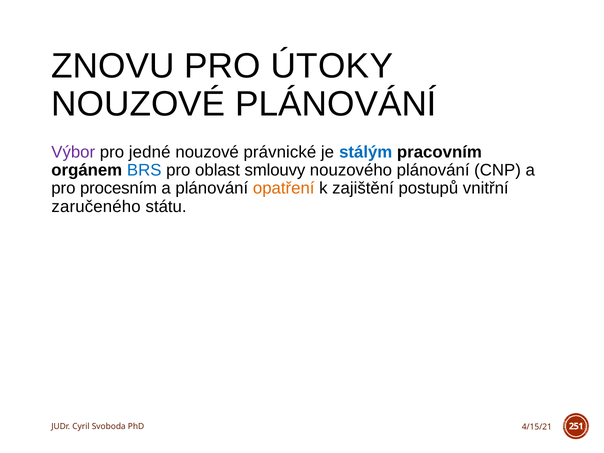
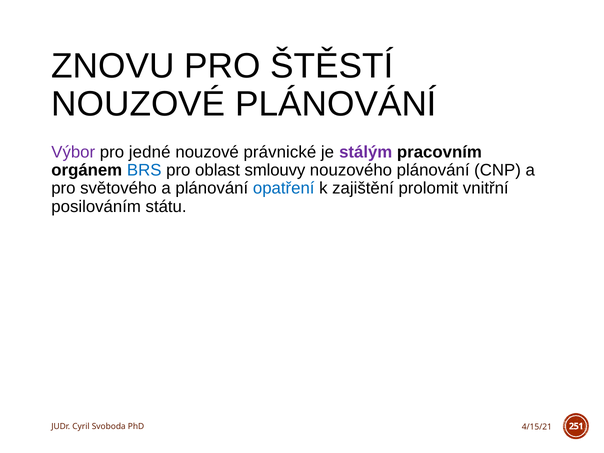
ÚTOKY: ÚTOKY -> ŠTĚSTÍ (332, 66)
stálým colour: blue -> purple (366, 152)
procesním: procesním -> světového (118, 188)
opatření colour: orange -> blue (284, 188)
postupů: postupů -> prolomit (428, 188)
zaručeného: zaručeného -> posilováním (96, 206)
